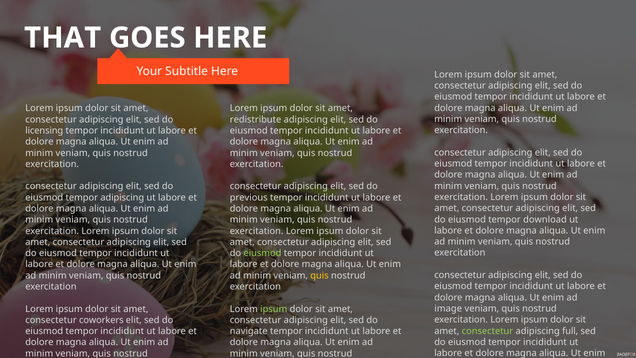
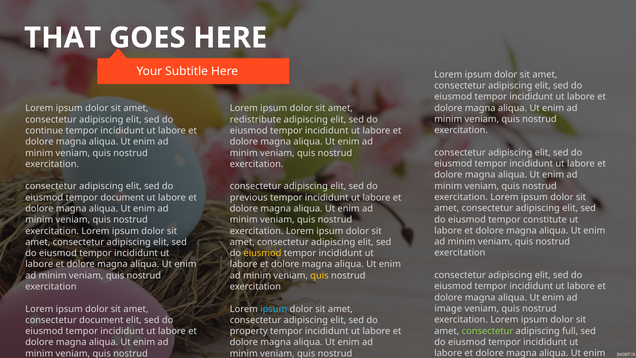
licensing: licensing -> continue (44, 131)
tempor adipiscing: adipiscing -> document (122, 197)
download: download -> constitute (545, 219)
eiusmod colour: light green -> yellow (262, 253)
ipsum colour: light green -> light blue (274, 309)
consectetur coworkers: coworkers -> document (101, 320)
navigate: navigate -> property (249, 331)
